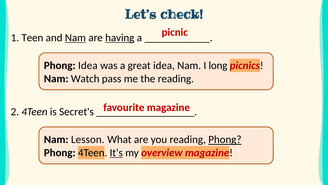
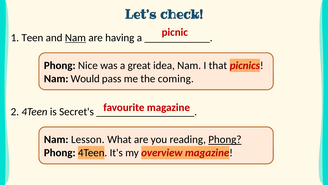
having underline: present -> none (120, 38)
Phong Idea: Idea -> Nice (88, 65)
long: long -> that (218, 65)
Watch: Watch -> Would (85, 78)
the reading: reading -> coming (176, 78)
It's underline: present -> none (116, 152)
